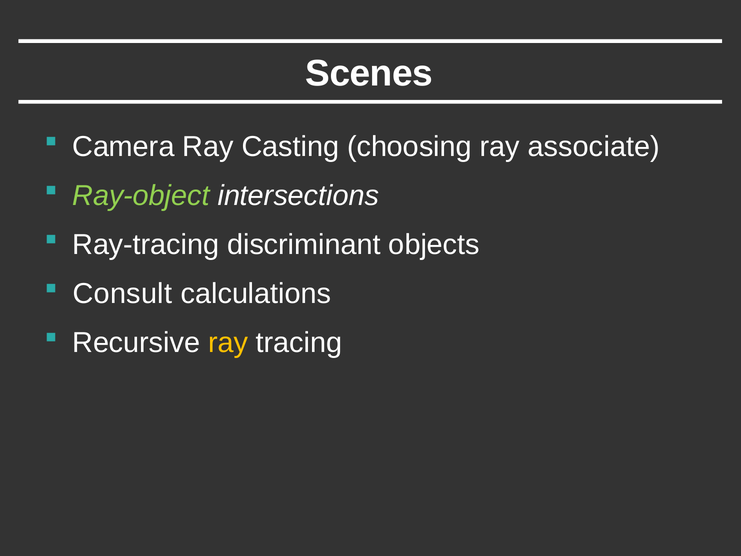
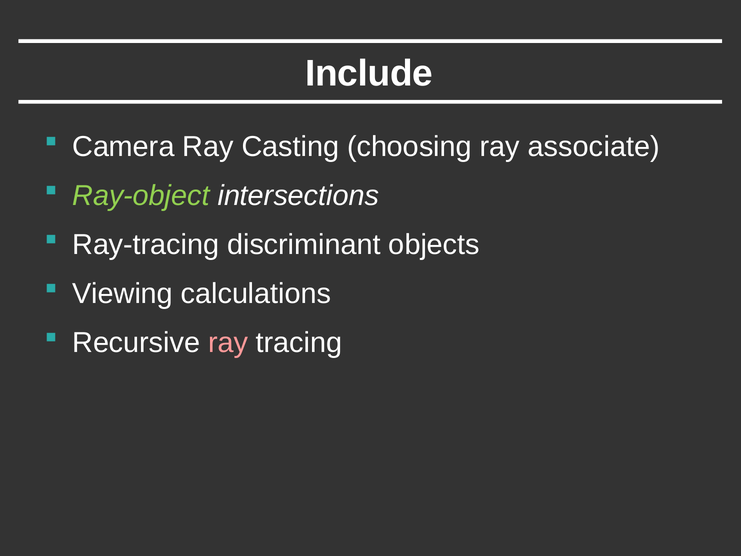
Scenes: Scenes -> Include (369, 74)
Consult: Consult -> Viewing (123, 294)
ray colour: yellow -> pink (228, 343)
